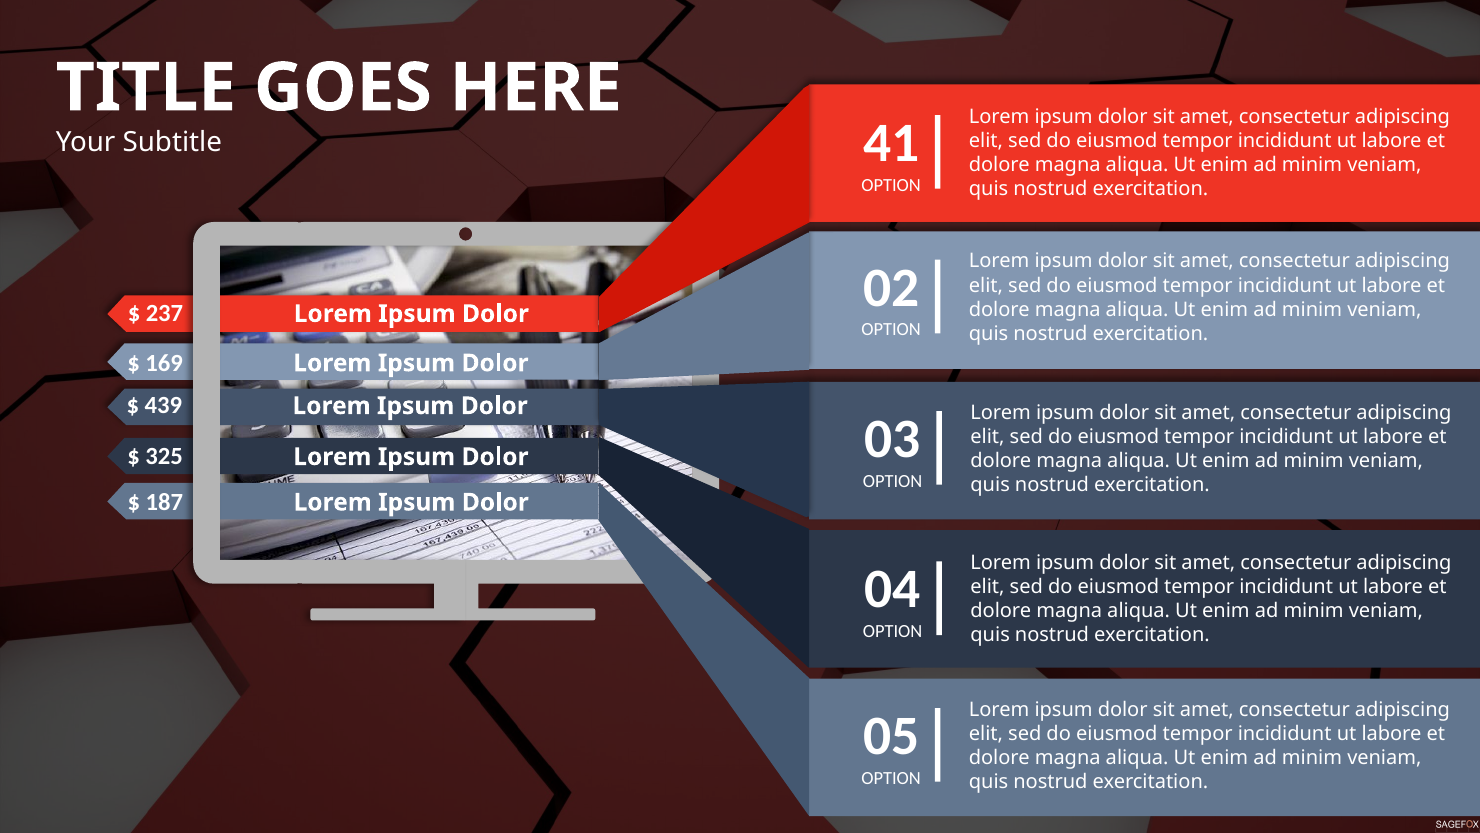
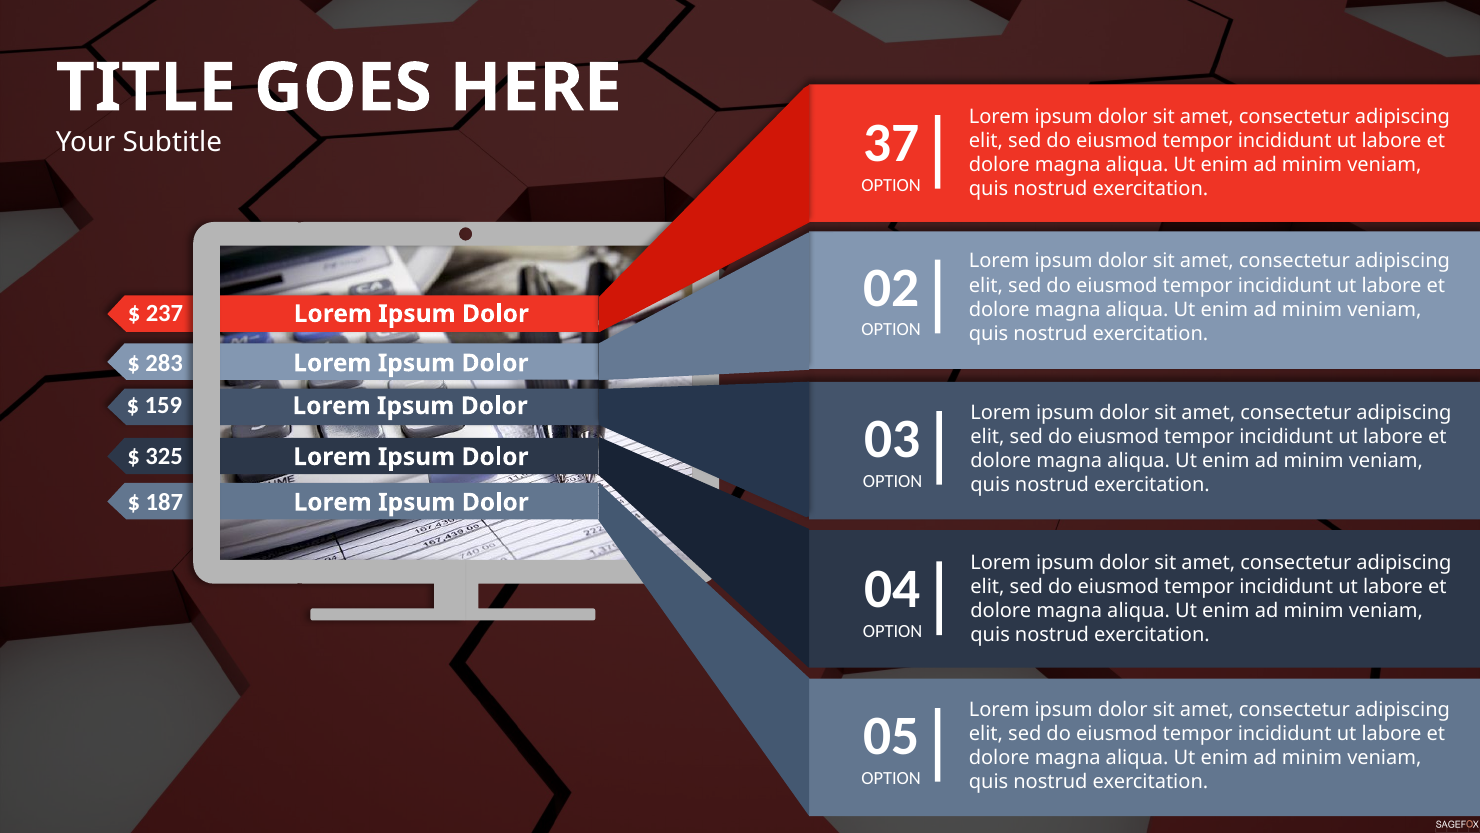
41: 41 -> 37 (891, 143)
169: 169 -> 283 (164, 363)
439: 439 -> 159 (163, 406)
